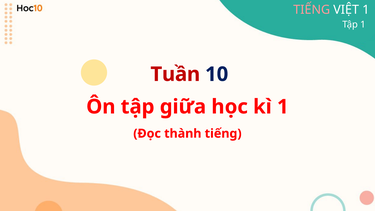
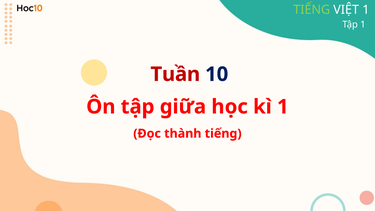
TIẾNG colour: pink -> light green (312, 10)
